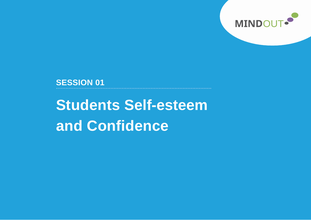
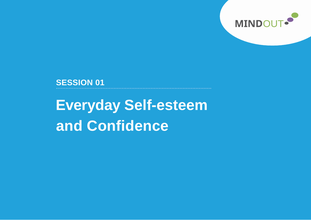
Students: Students -> Everyday (88, 105)
